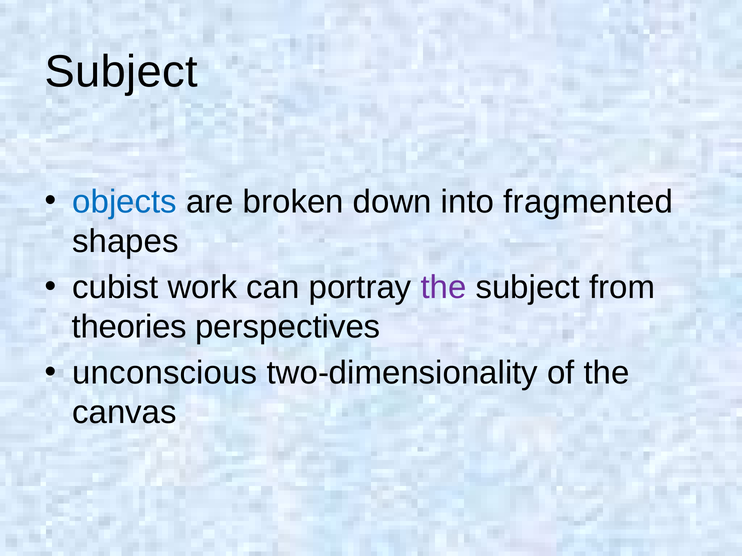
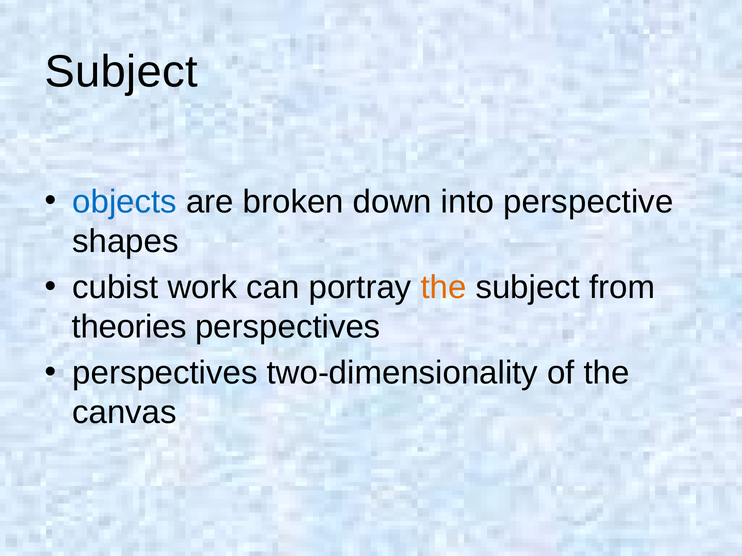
fragmented: fragmented -> perspective (588, 202)
the colour: purple -> orange (443, 288)
unconscious: unconscious -> perspectives (165, 373)
